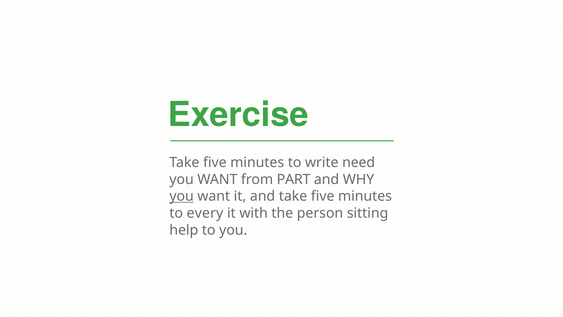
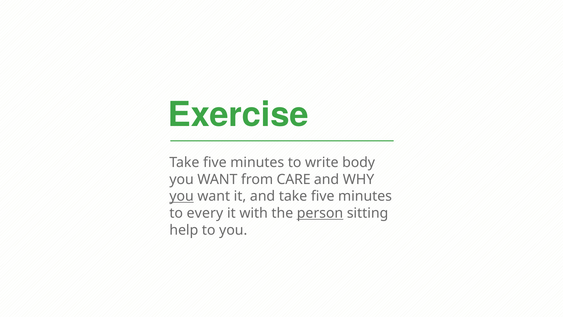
need: need -> body (359, 162)
PART: PART -> CARE (294, 179)
person underline: none -> present (320, 213)
